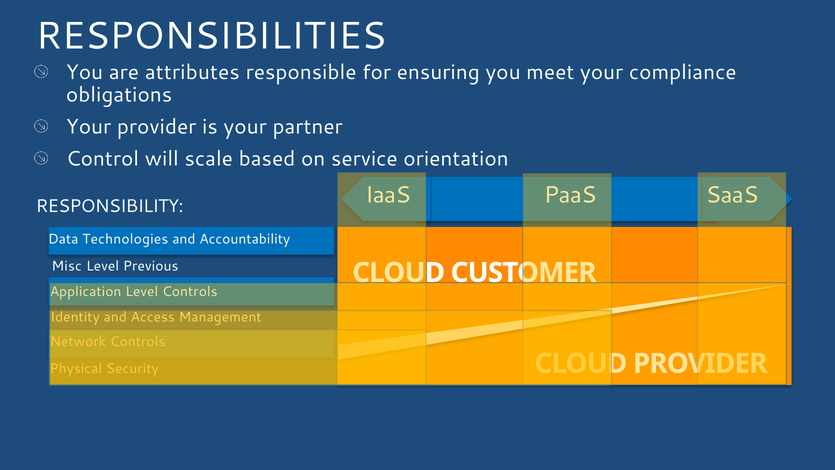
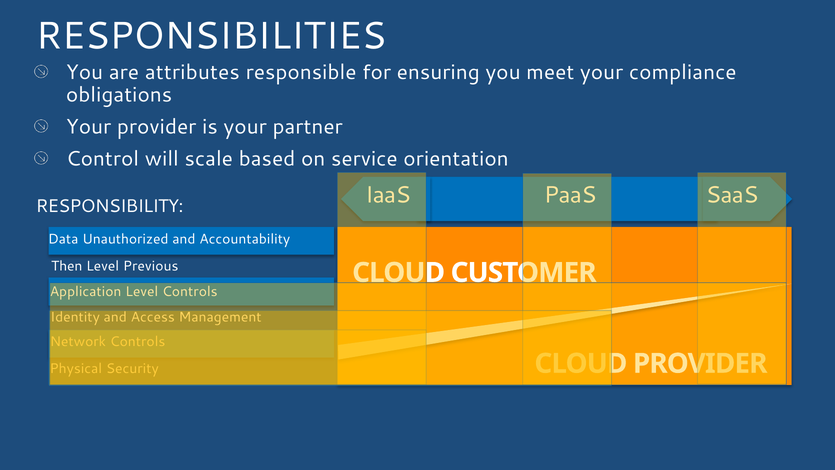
Technologies: Technologies -> Unauthorized (125, 239)
Misc: Misc -> Then (67, 266)
